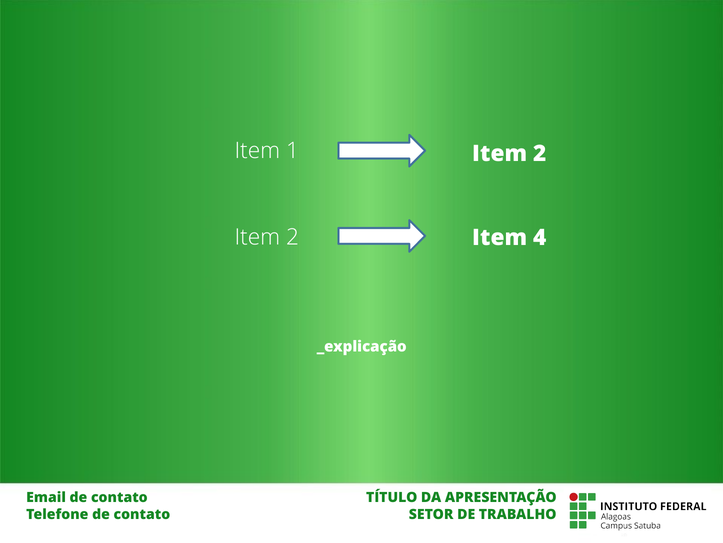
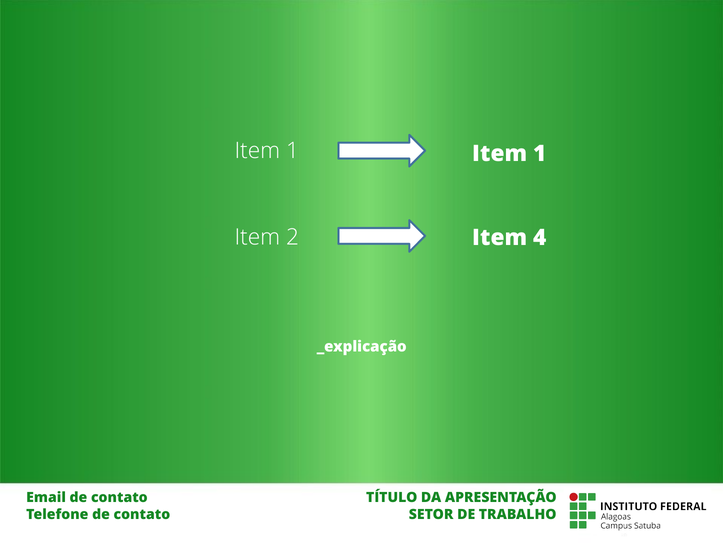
1 Item 2: 2 -> 1 (540, 153)
